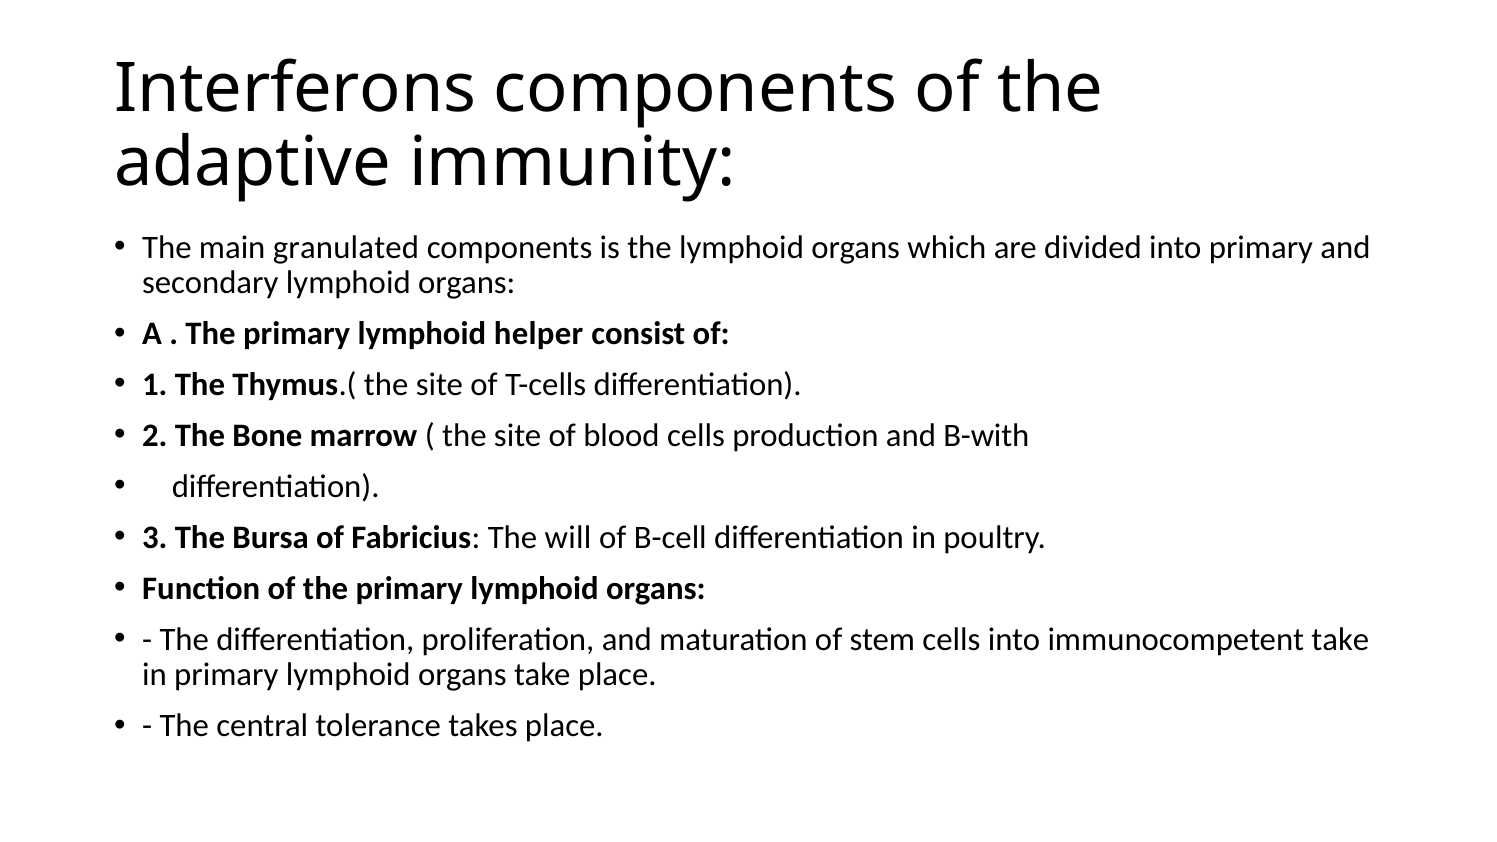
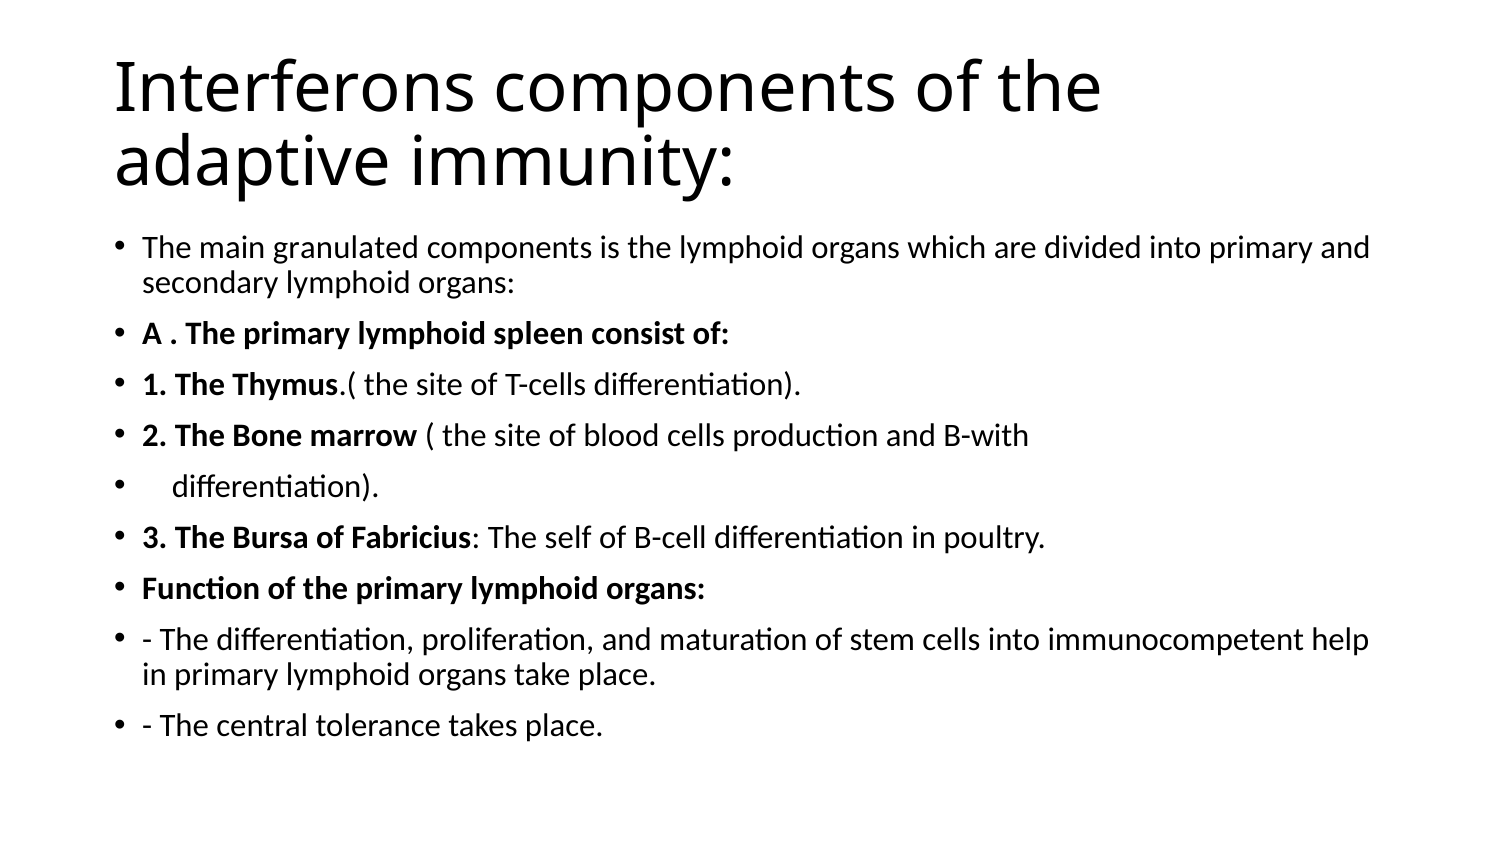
helper: helper -> spleen (539, 334)
will: will -> self (568, 537)
immunocompetent take: take -> help (1340, 639)
